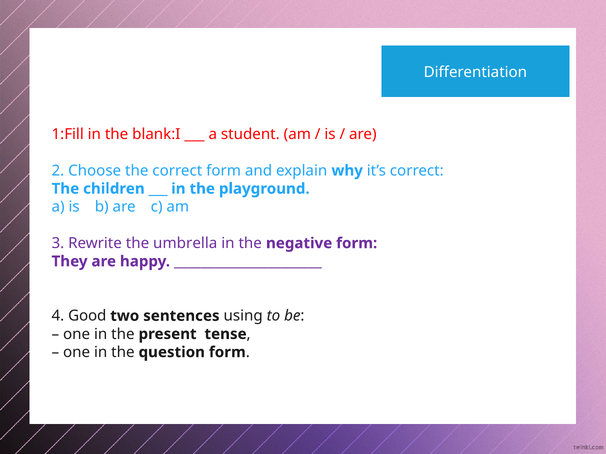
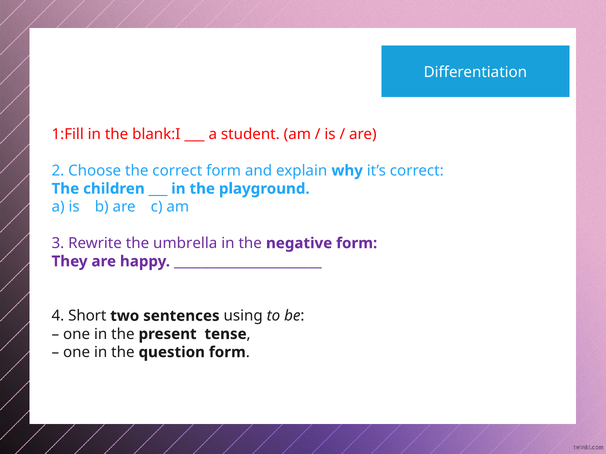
Good: Good -> Short (87, 316)
